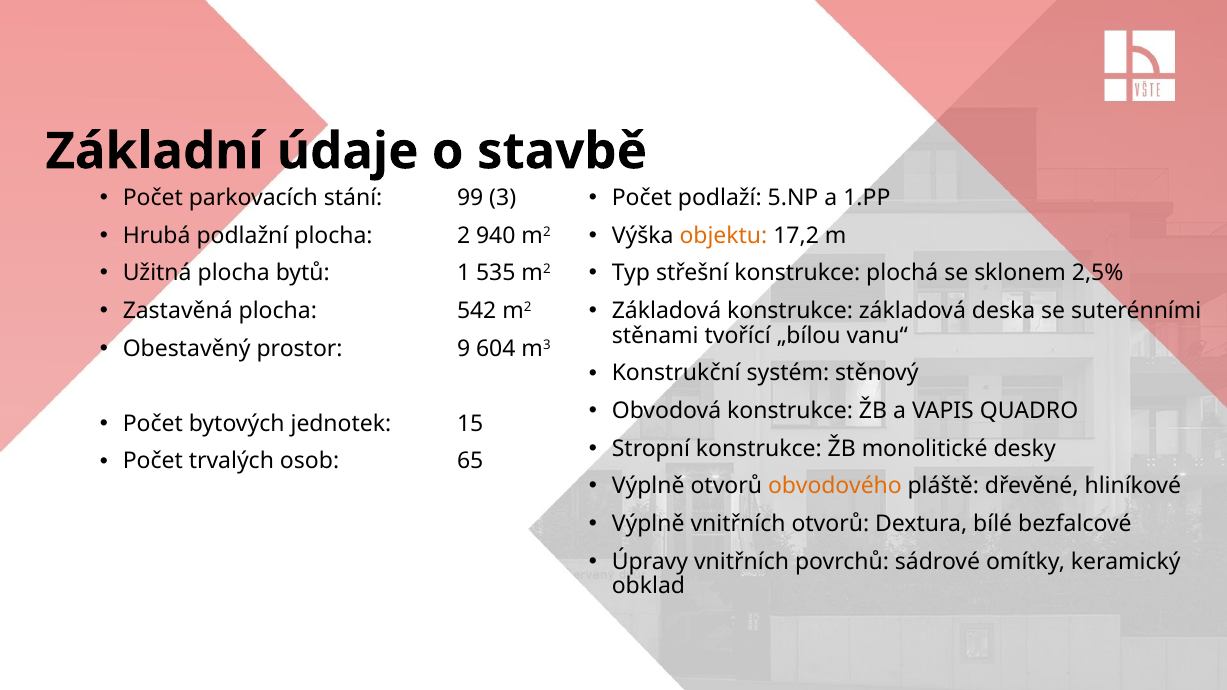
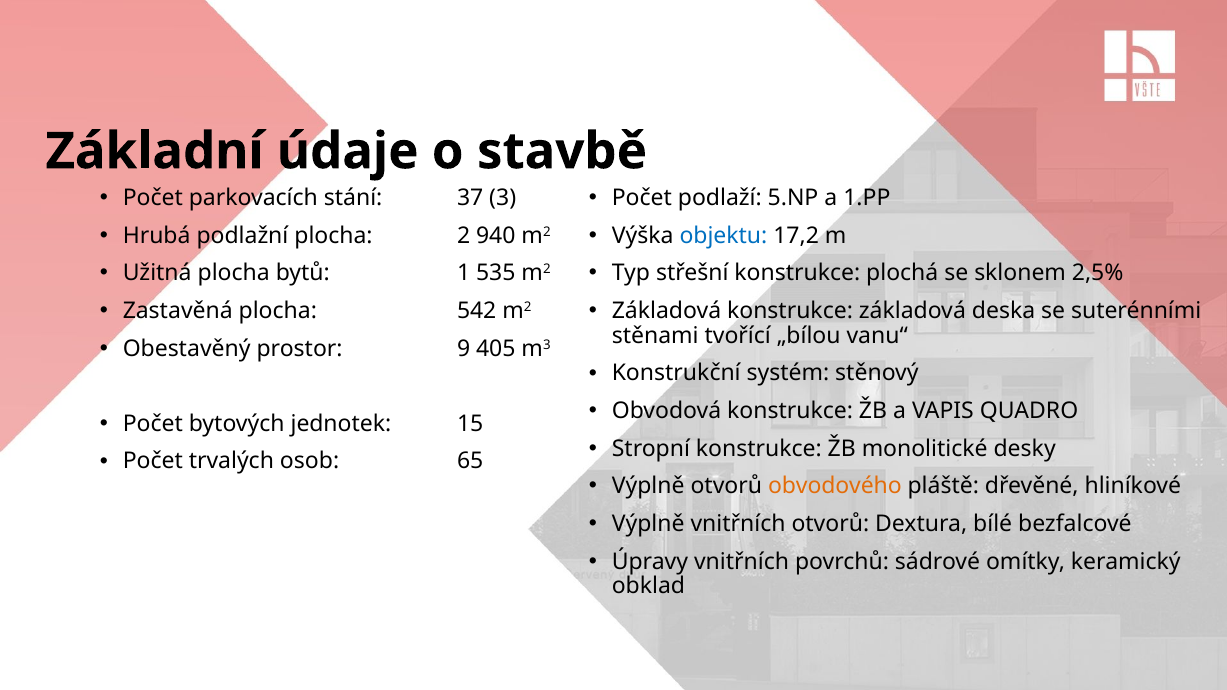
99: 99 -> 37 (470, 198)
objektu colour: orange -> blue (723, 236)
604: 604 -> 405 (496, 349)
